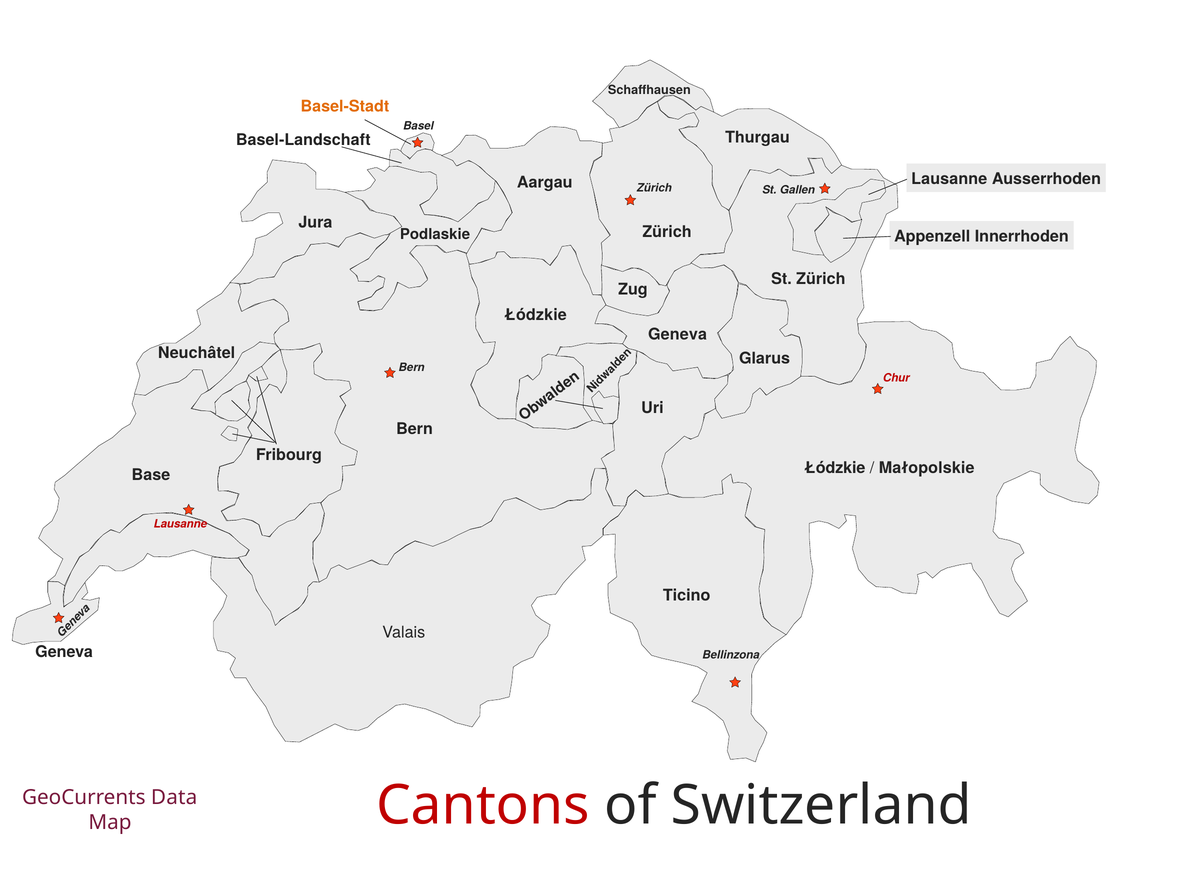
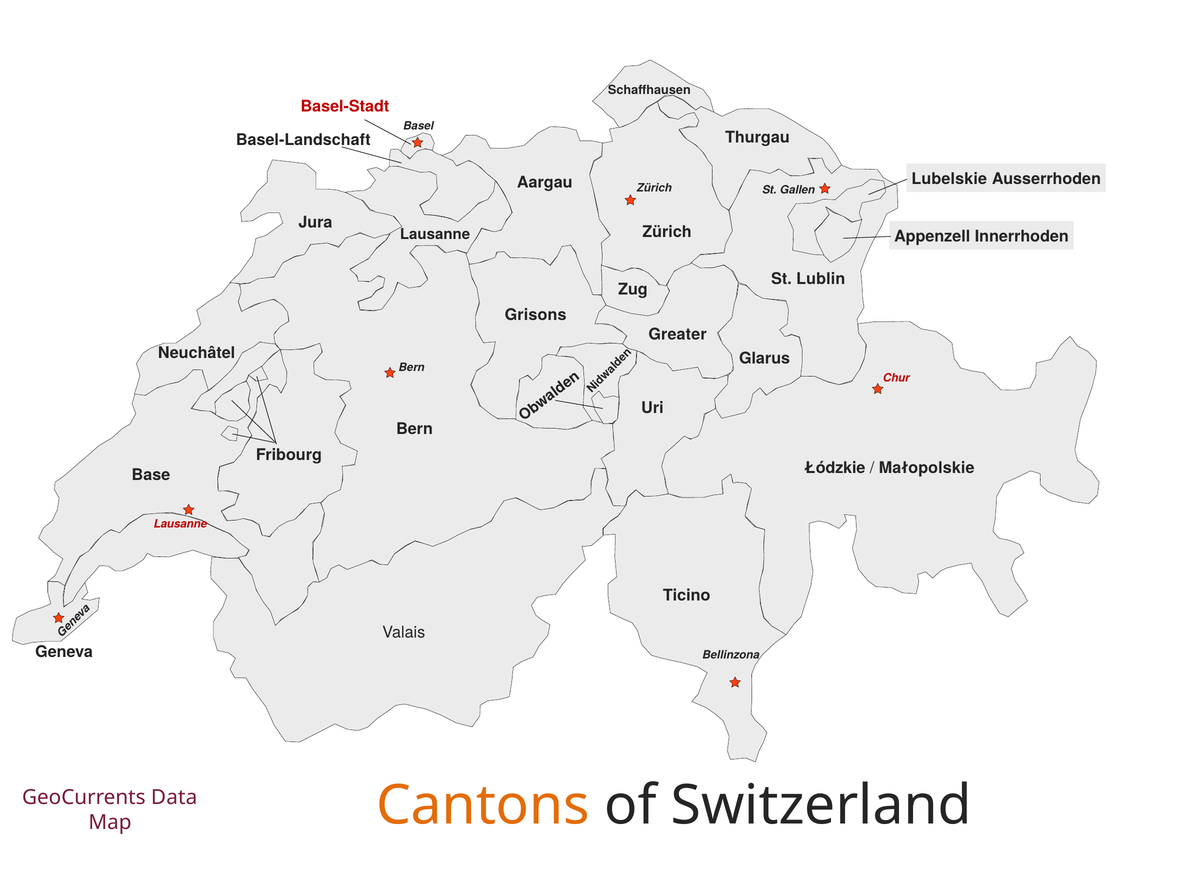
Basel-Stadt colour: orange -> red (345, 106)
Lausanne: Lausanne -> Lubelskie (949, 179)
Podlaskie: Podlaskie -> Lausanne (435, 234)
Zürich: Zürich -> Lublin (821, 279)
Łódzkie: Łódzkie -> Grisons (536, 315)
Geneva: Geneva -> Greater (678, 334)
Cantons colour: red -> orange (483, 805)
